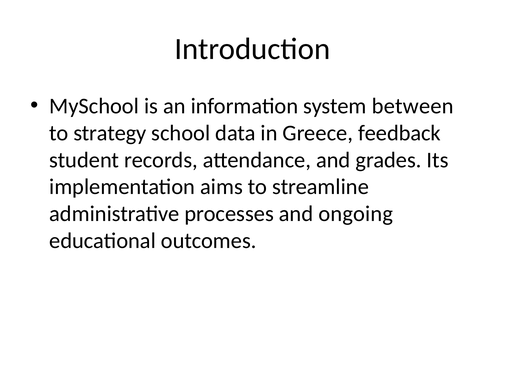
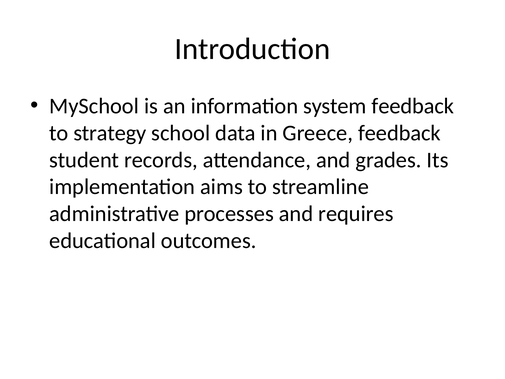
system between: between -> feedback (413, 106)
ongoing: ongoing -> requires (356, 214)
